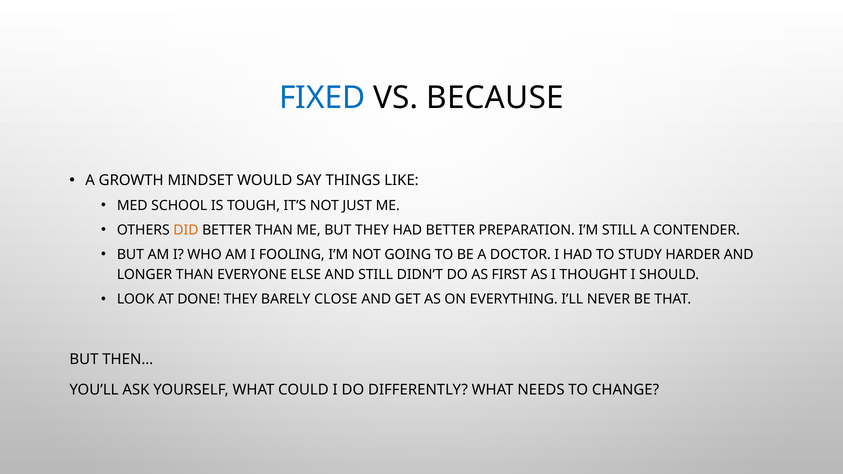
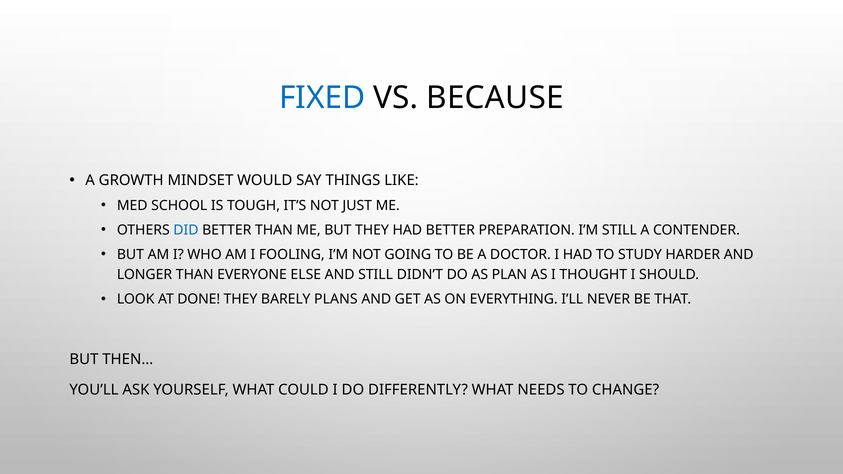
DID colour: orange -> blue (186, 230)
FIRST: FIRST -> PLAN (509, 275)
CLOSE: CLOSE -> PLANS (336, 299)
